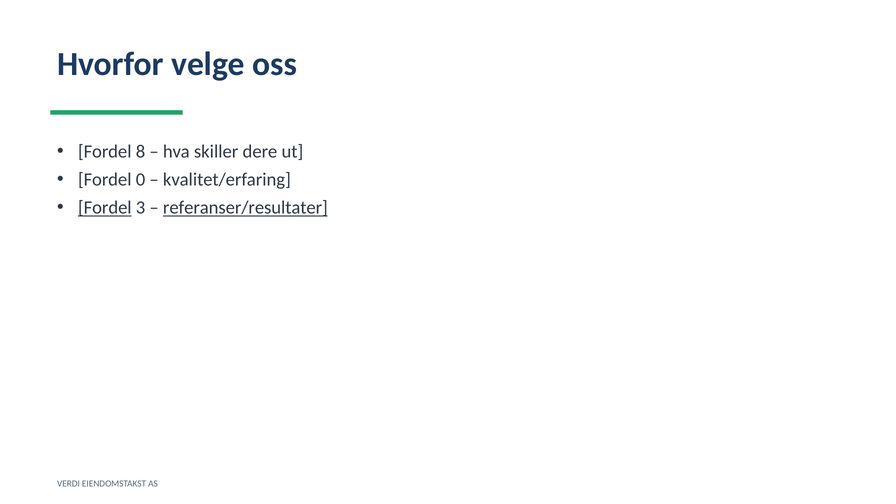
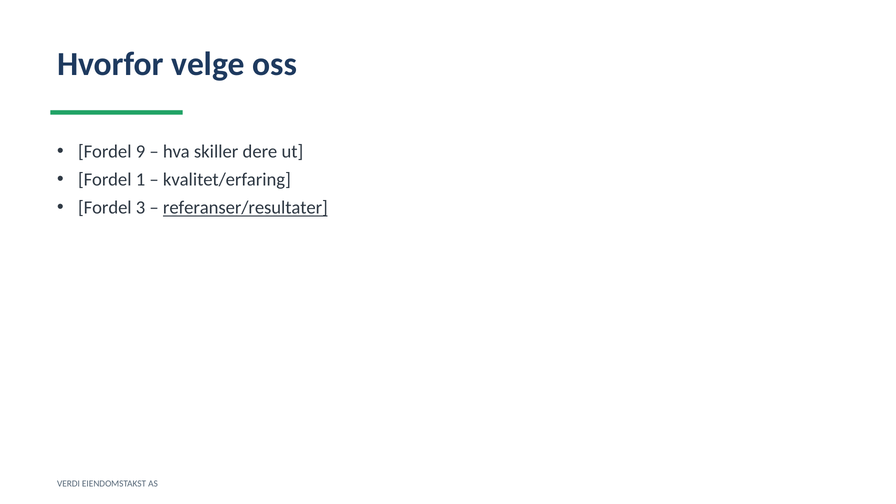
8: 8 -> 9 (141, 152)
0: 0 -> 1 (141, 180)
Fordel underline: present -> none (105, 208)
